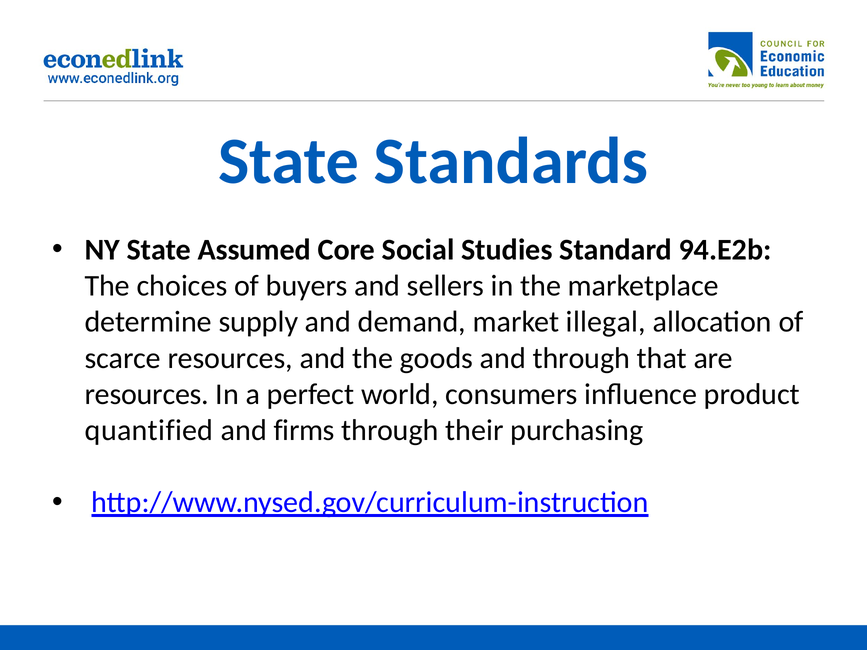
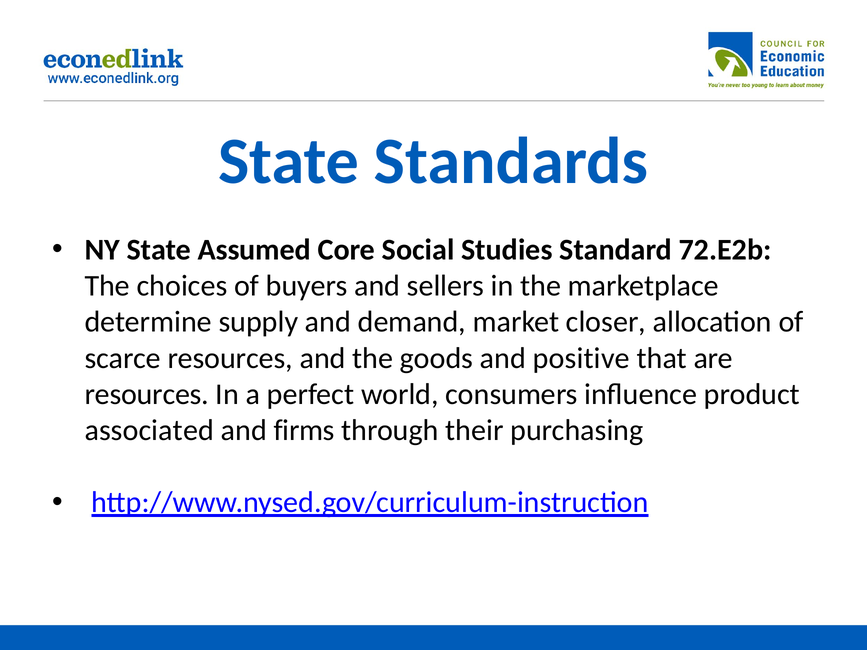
94.E2b: 94.E2b -> 72.E2b (725, 250)
illegal: illegal -> closer (606, 322)
and through: through -> positive (581, 358)
quantified: quantified -> associated (149, 430)
